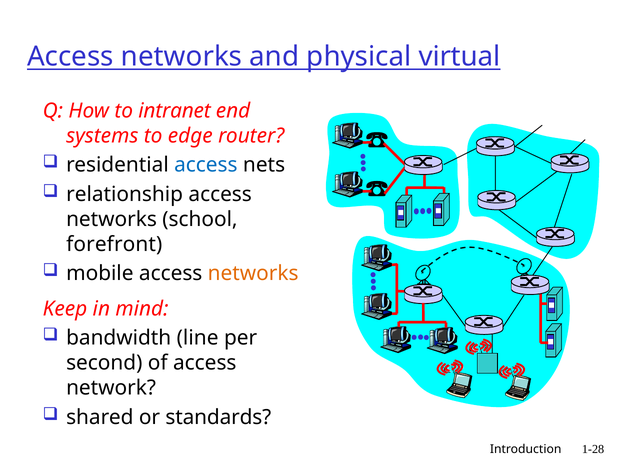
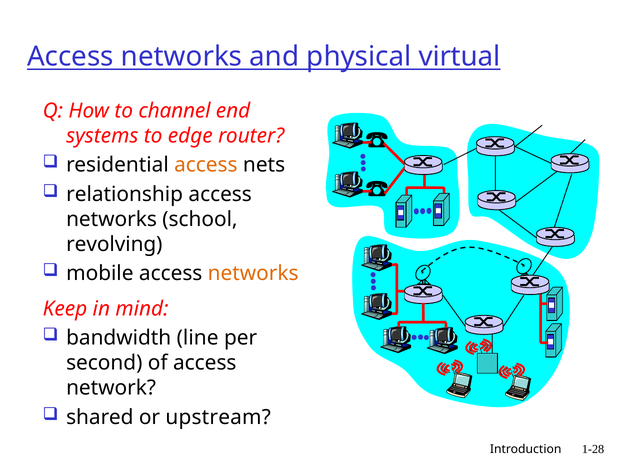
intranet: intranet -> channel (175, 111)
access colour: blue -> orange (206, 165)
forefront: forefront -> revolving (114, 244)
standards: standards -> upstream (218, 417)
